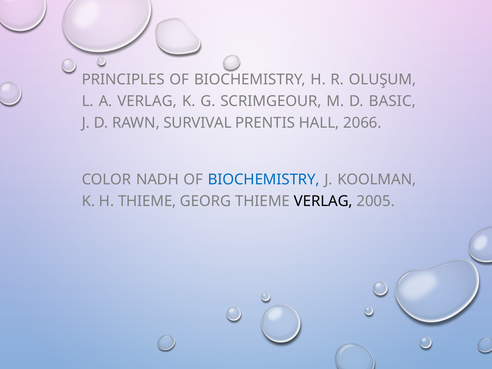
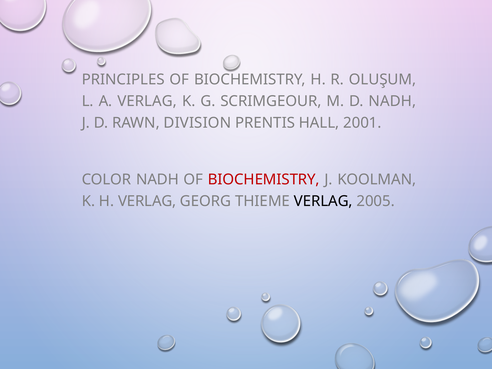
D BASIC: BASIC -> NADH (392, 101)
SURVIVAL: SURVIVAL -> DIVISION (197, 123)
2066: 2066 -> 2001 (362, 123)
BIOCHEMISTRY colour: blue -> red (264, 180)
H THIEME: THIEME -> VERLAG (147, 201)
